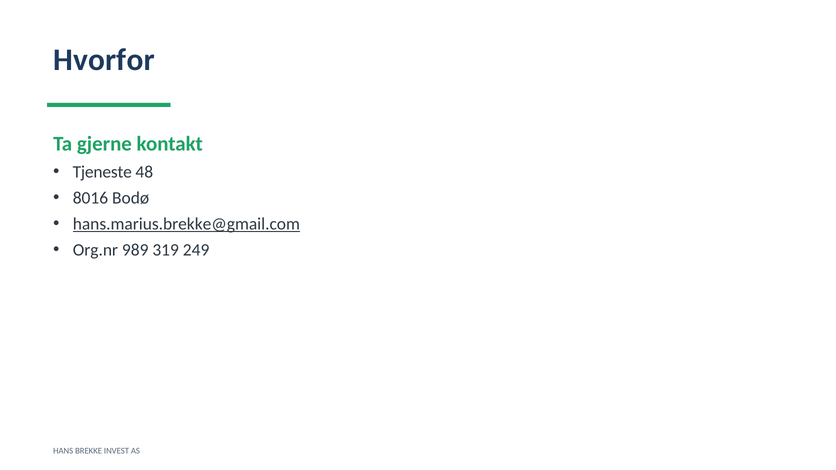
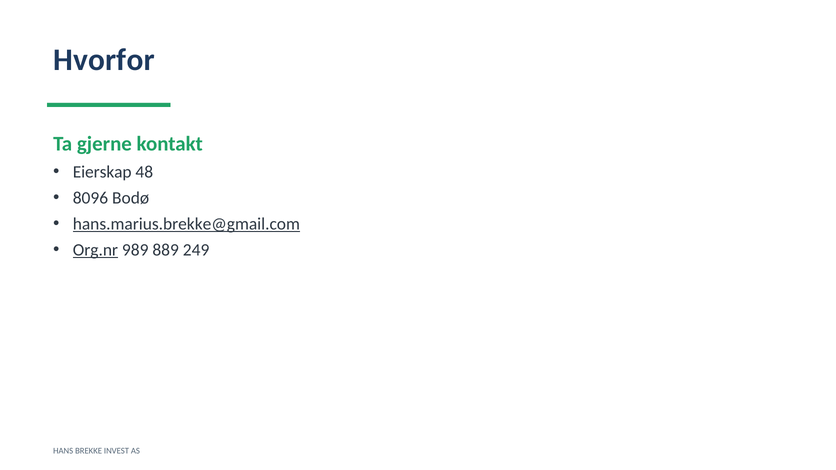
Tjeneste: Tjeneste -> Eierskap (102, 172)
8016: 8016 -> 8096 (90, 198)
Org.nr underline: none -> present (95, 250)
319: 319 -> 889 (166, 250)
